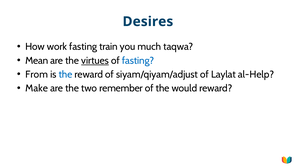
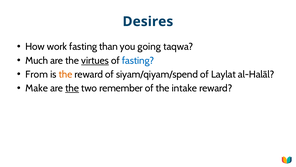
train: train -> than (108, 47)
much: much -> going (149, 47)
Mean: Mean -> Much (37, 60)
the colour: blue -> orange (65, 74)
siyam/qiyam/adjust: siyam/qiyam/adjust -> siyam/qiyam/spend (157, 74)
al-Help: al-Help -> al-Halāl (256, 74)
the underline: none -> present (72, 88)
would: would -> intake (184, 88)
